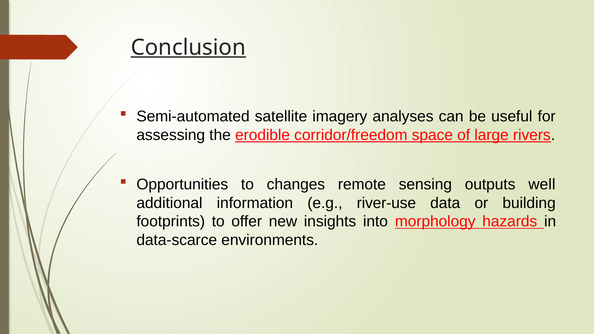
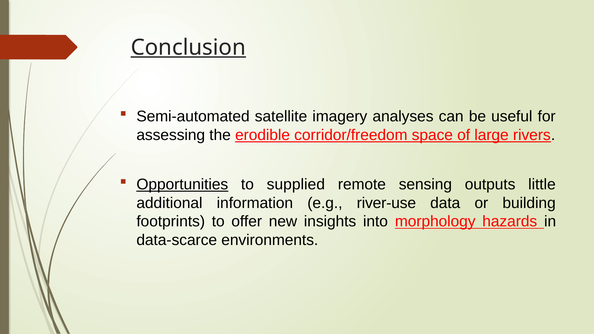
Opportunities underline: none -> present (182, 185)
changes: changes -> supplied (296, 185)
well: well -> little (542, 185)
